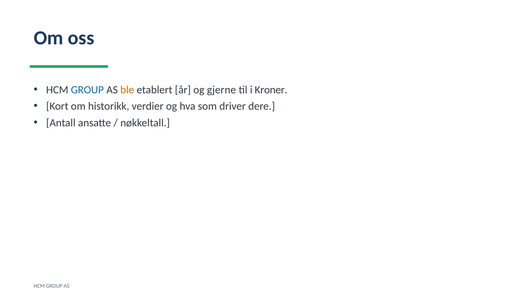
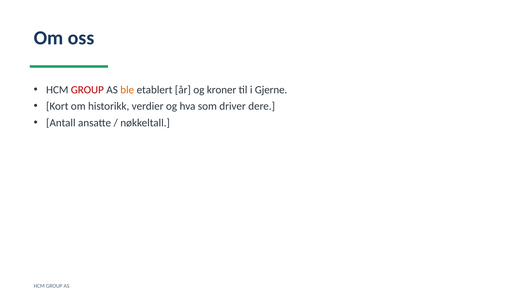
GROUP colour: blue -> red (87, 90)
gjerne: gjerne -> kroner (222, 90)
Kroner: Kroner -> Gjerne (271, 90)
